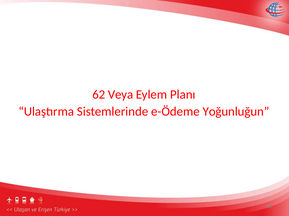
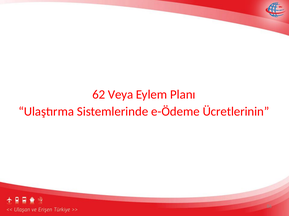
Yoğunluğun: Yoğunluğun -> Ücretlerinin (236, 112)
